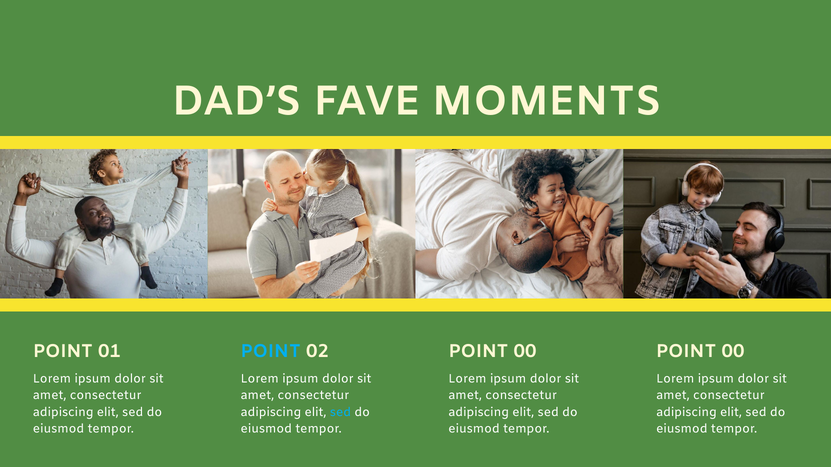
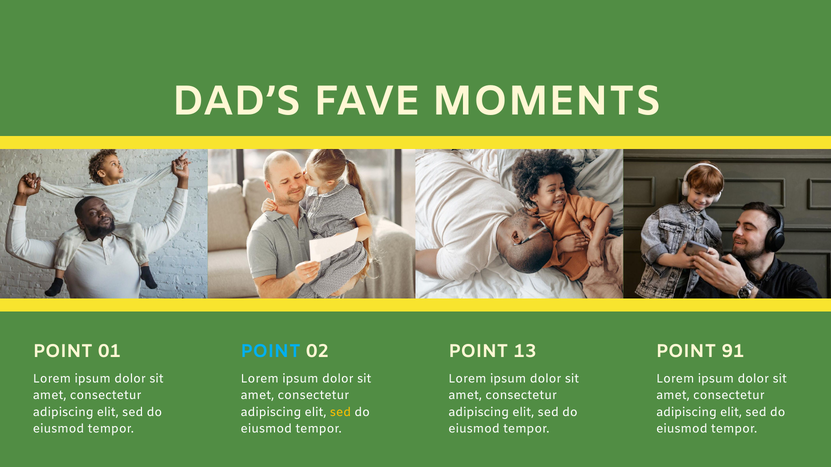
00: 00 -> 13 (525, 352)
00: 00 -> 91 (733, 352)
sed colour: light blue -> yellow (341, 413)
